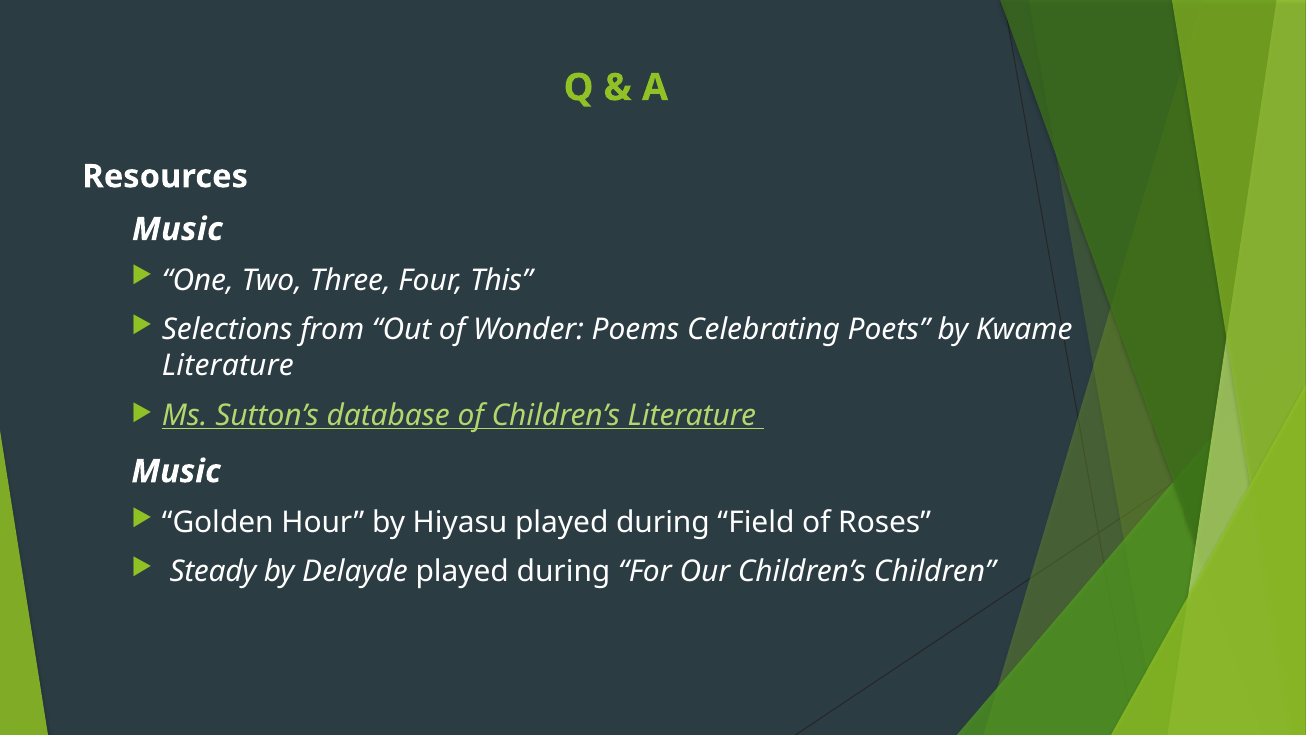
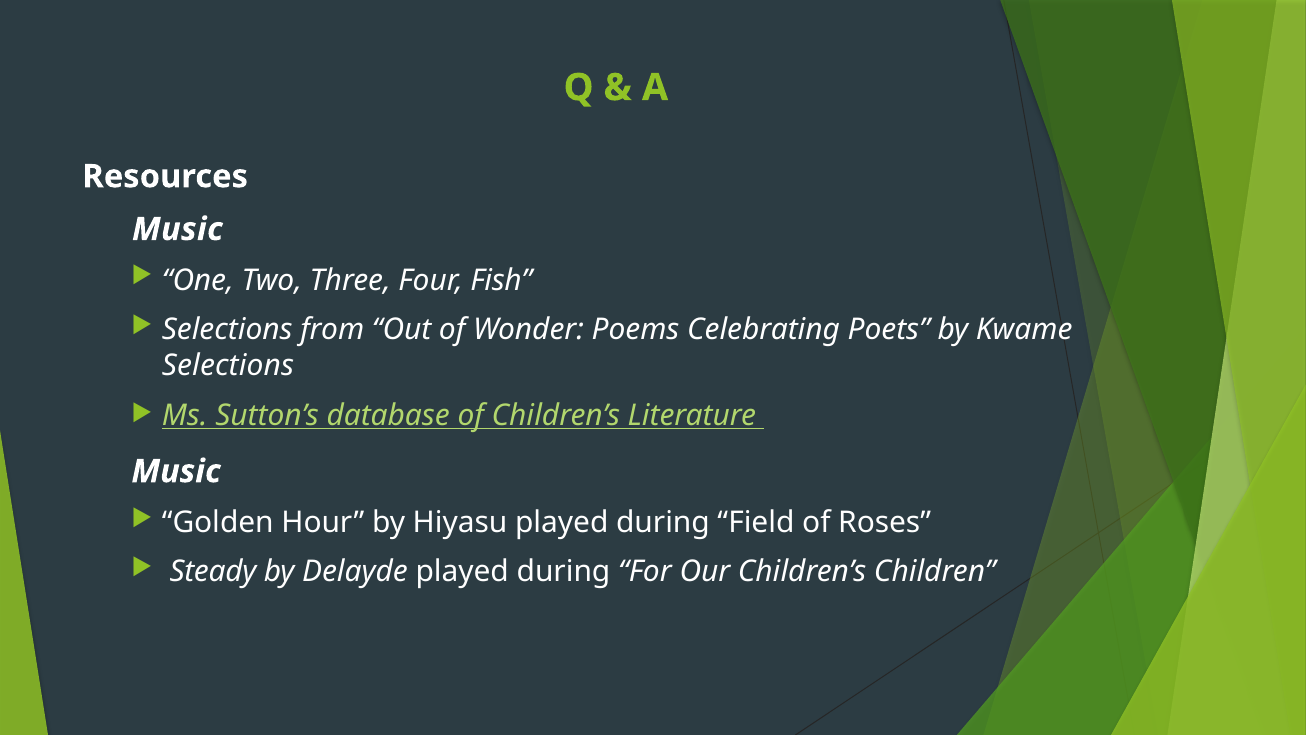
This: This -> Fish (501, 280)
Literature: Literature -> Selections (228, 366)
